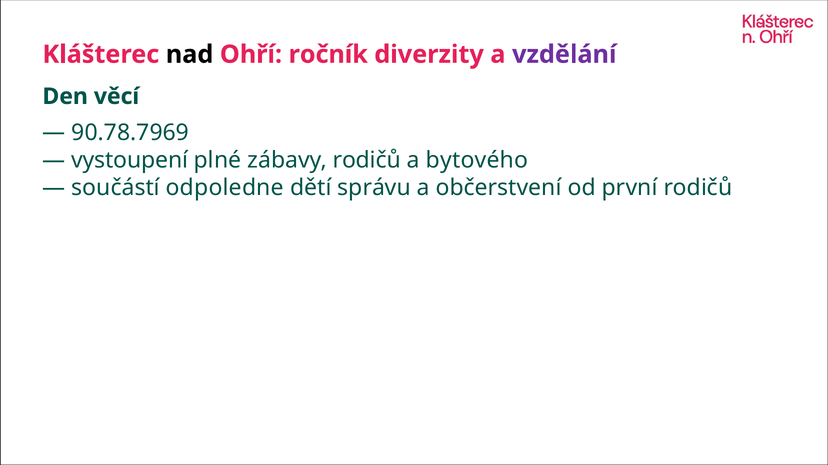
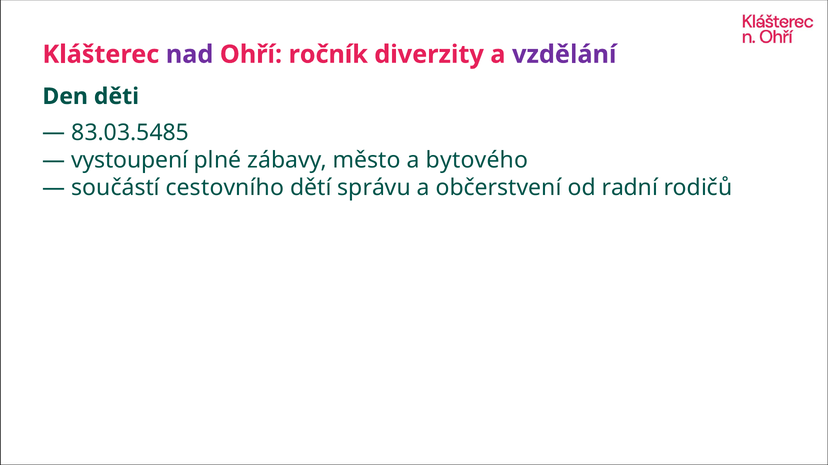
nad colour: black -> purple (190, 55)
věcí: věcí -> děti (116, 97)
90.78.7969: 90.78.7969 -> 83.03.5485 (130, 133)
zábavy rodičů: rodičů -> město (367, 160)
odpoledne: odpoledne -> cestovního (225, 188)
první: první -> radní (630, 188)
